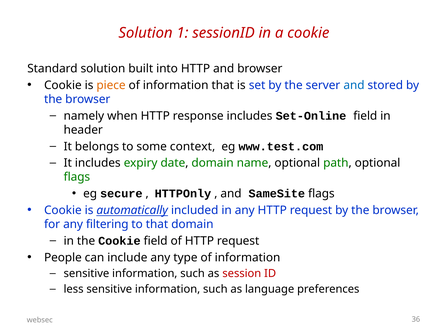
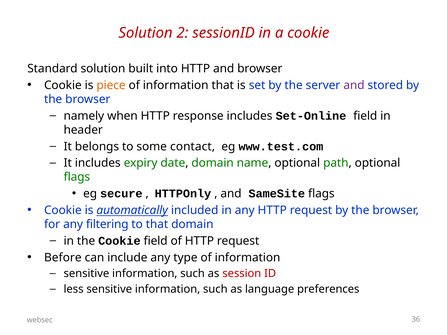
1: 1 -> 2 (182, 33)
and colour: blue -> purple (354, 85)
context: context -> contact (193, 147)
People: People -> Before (63, 258)
